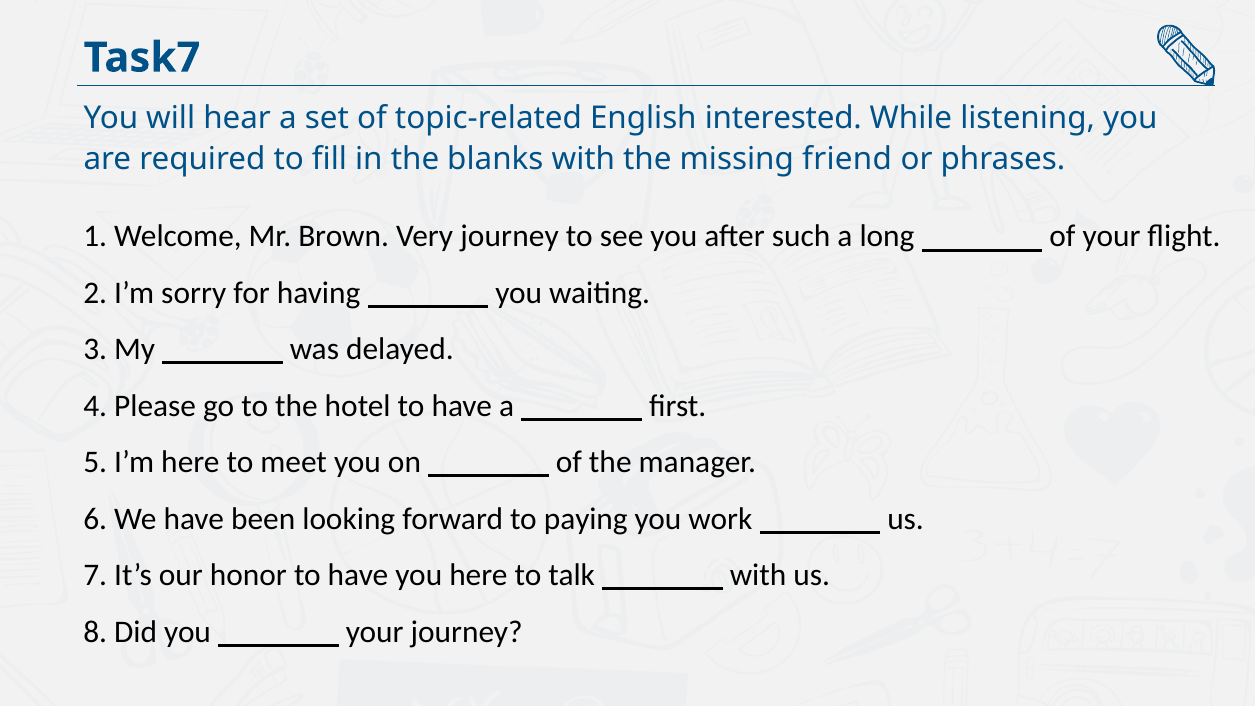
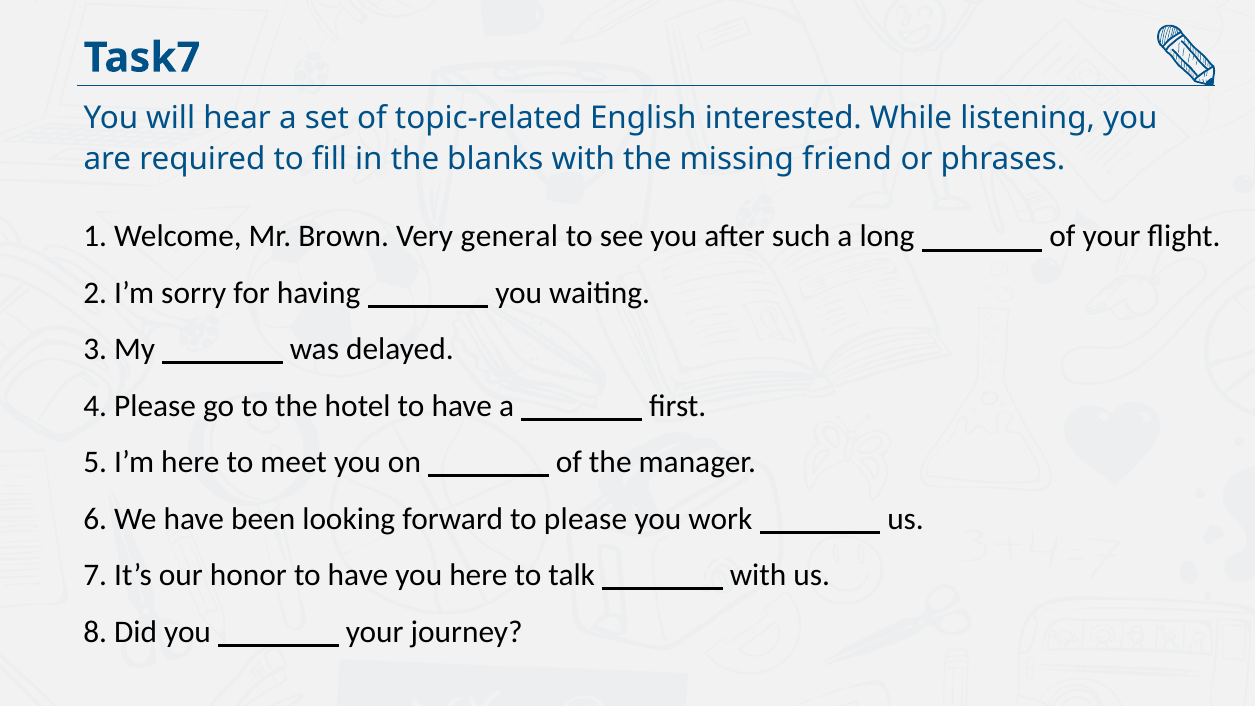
Very journey: journey -> general (509, 236)
to paying: paying -> please (586, 519)
